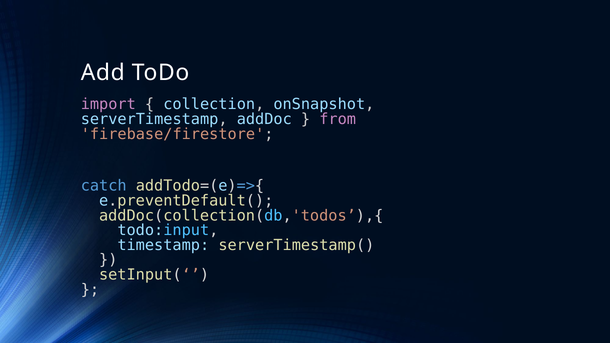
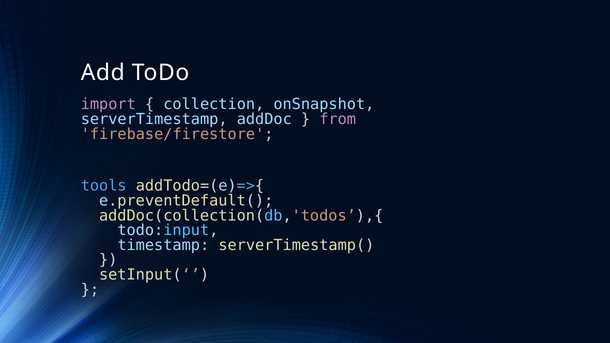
catch: catch -> tools (104, 186)
